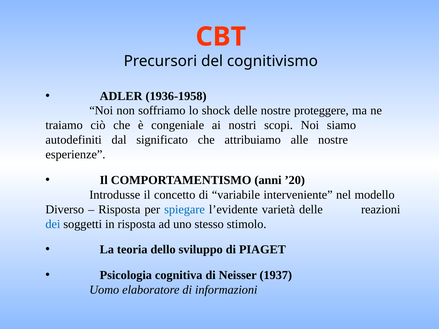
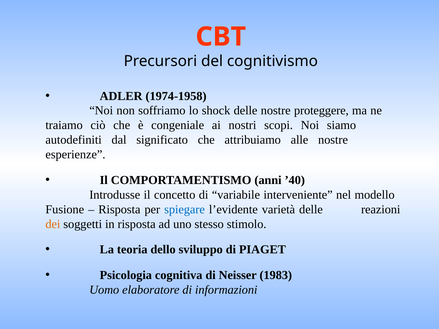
1936-1958: 1936-1958 -> 1974-1958 (176, 96)
’20: ’20 -> ’40 (295, 180)
Diverso: Diverso -> Fusione (65, 210)
dei colour: blue -> orange (53, 224)
1937: 1937 -> 1983 (276, 275)
